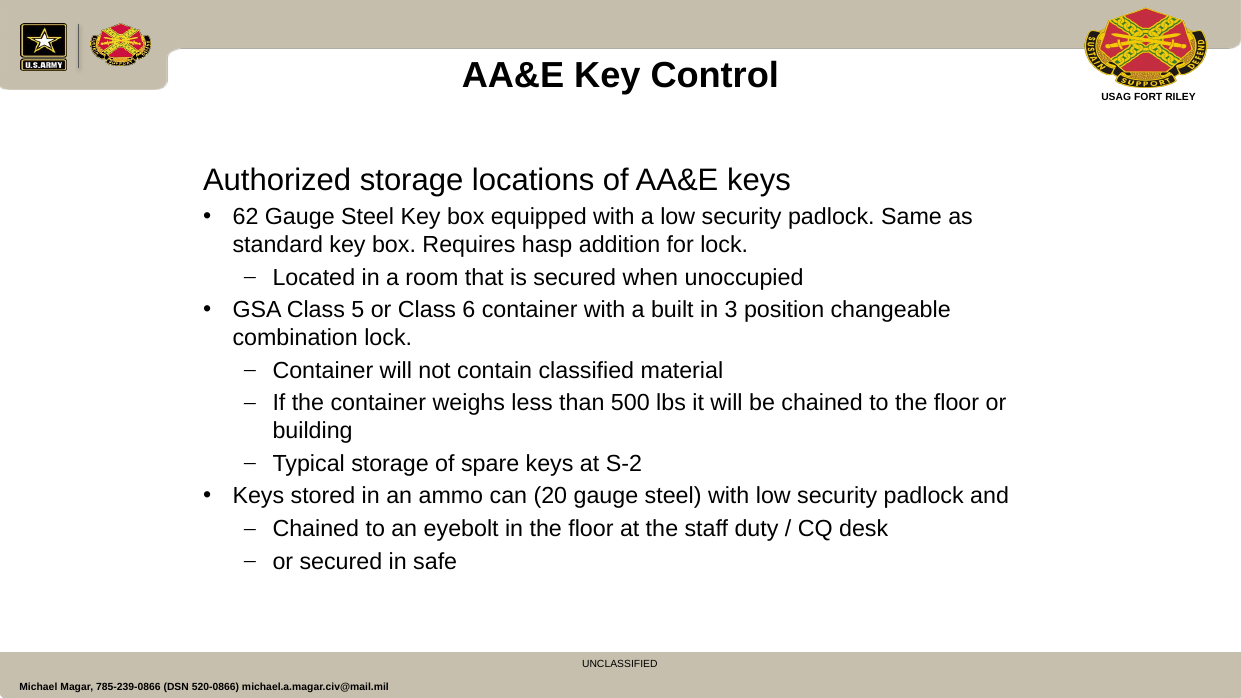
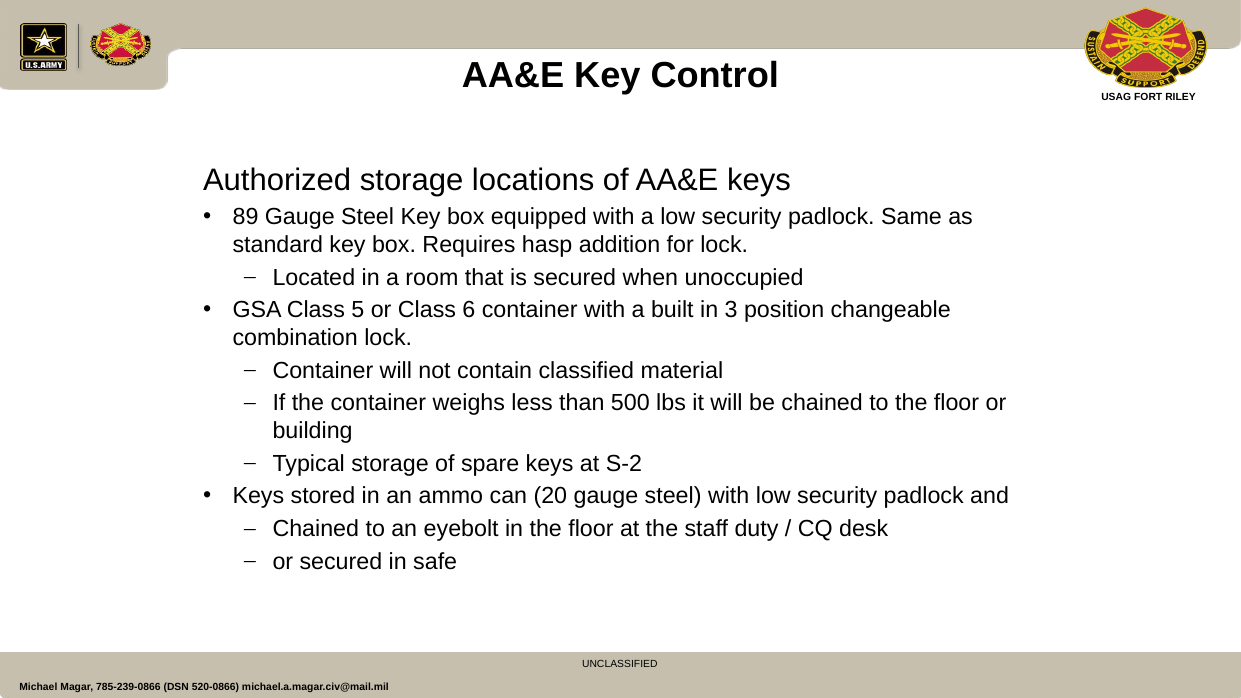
62: 62 -> 89 (246, 217)
